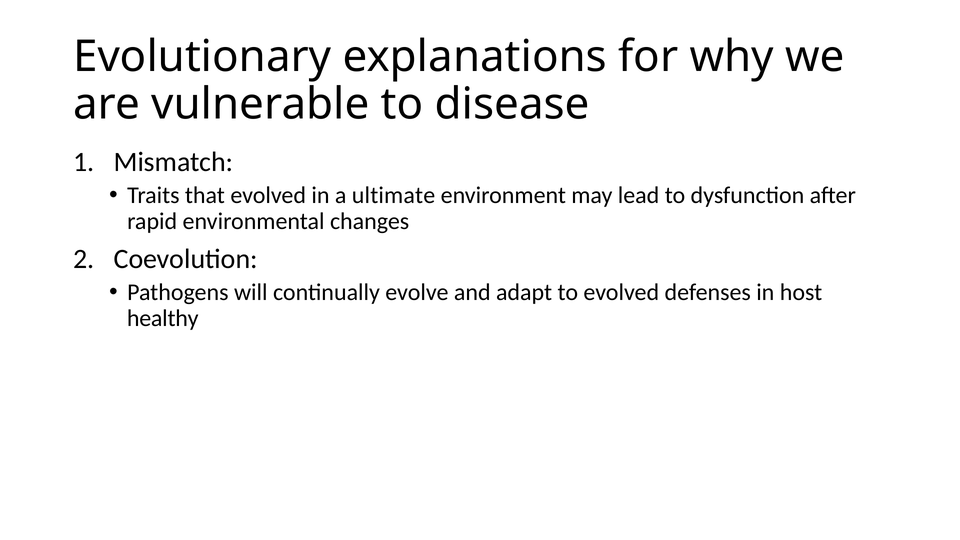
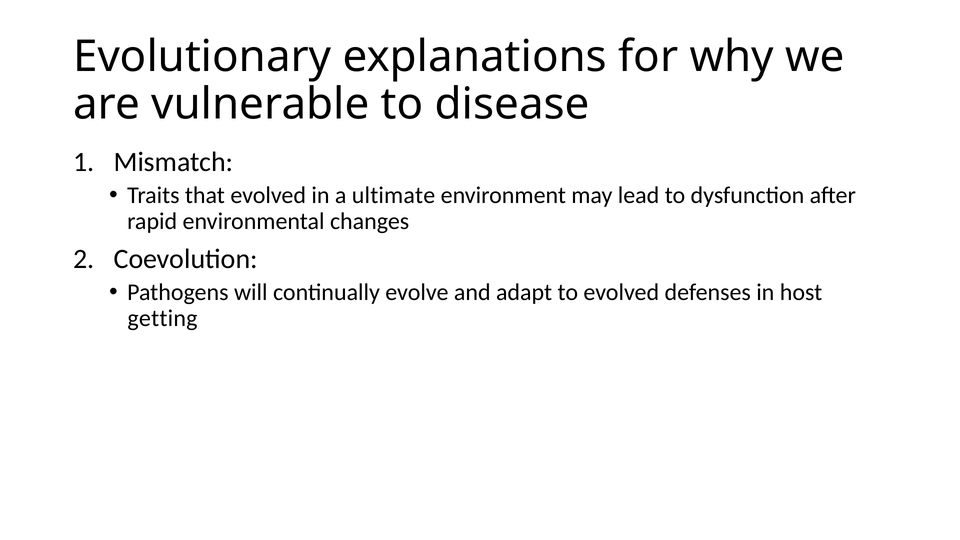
healthy: healthy -> getting (162, 318)
